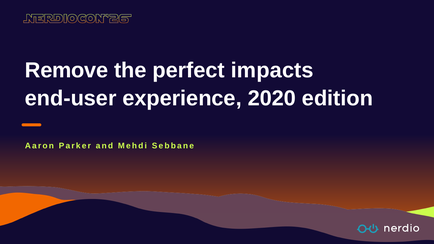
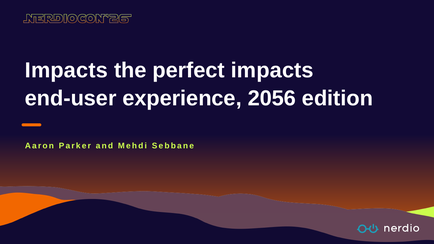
Remove: Remove -> Impacts (66, 70)
2020: 2020 -> 2056 (272, 98)
